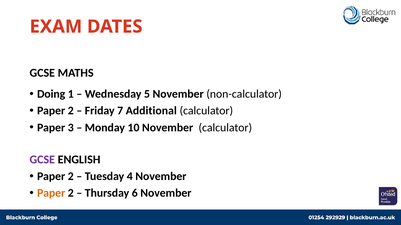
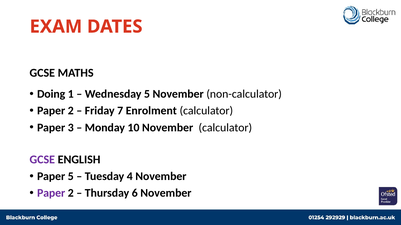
Additional: Additional -> Enrolment (151, 111)
2: 2 -> 5 (71, 177)
Paper colour: orange -> purple (51, 194)
